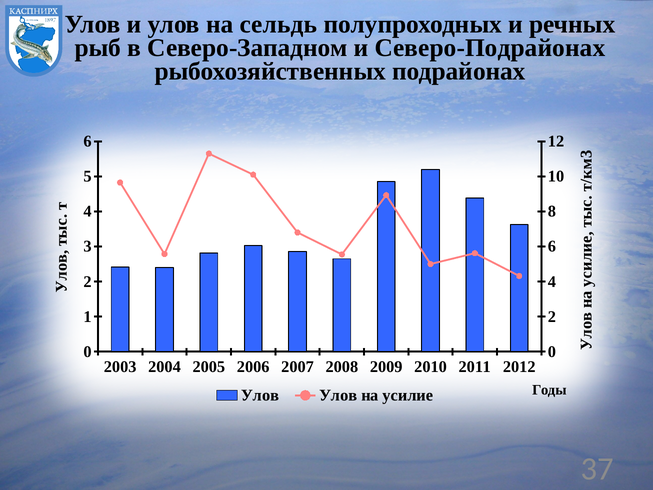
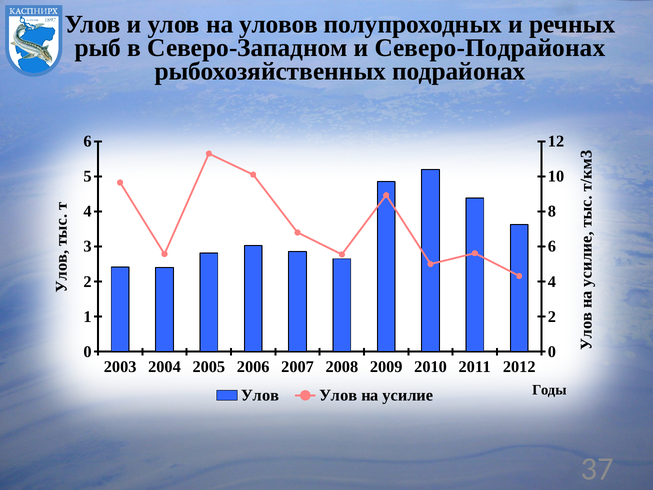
сельдь: сельдь -> уловов (279, 24)
